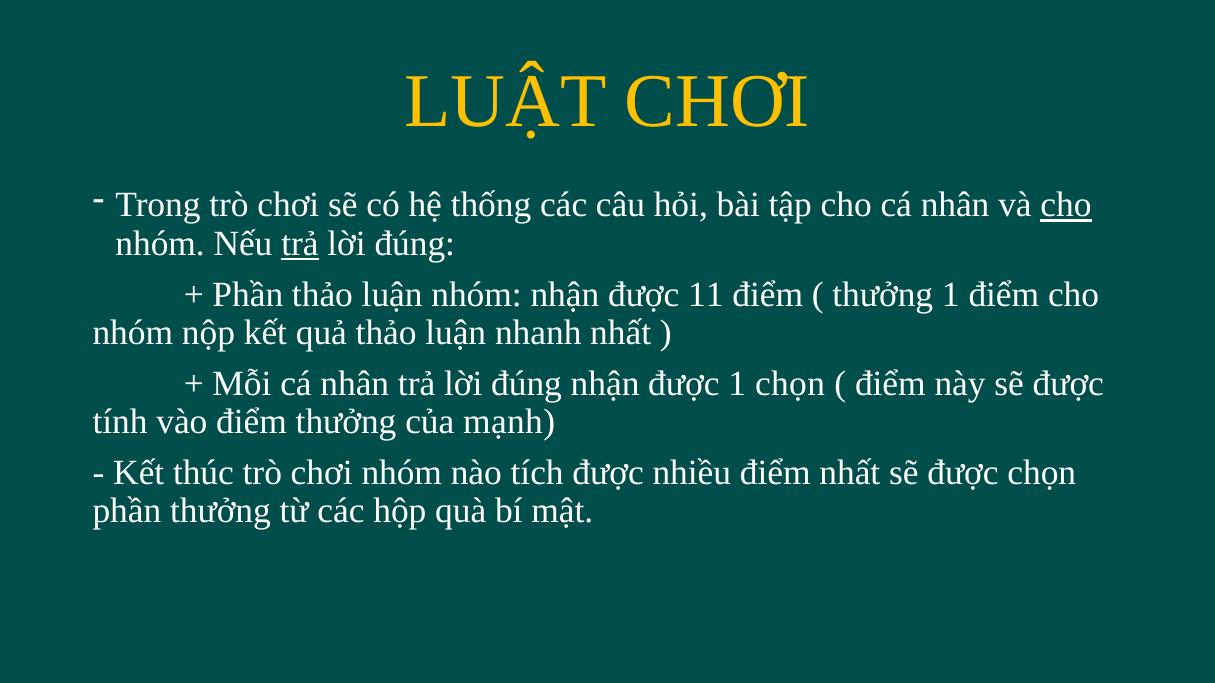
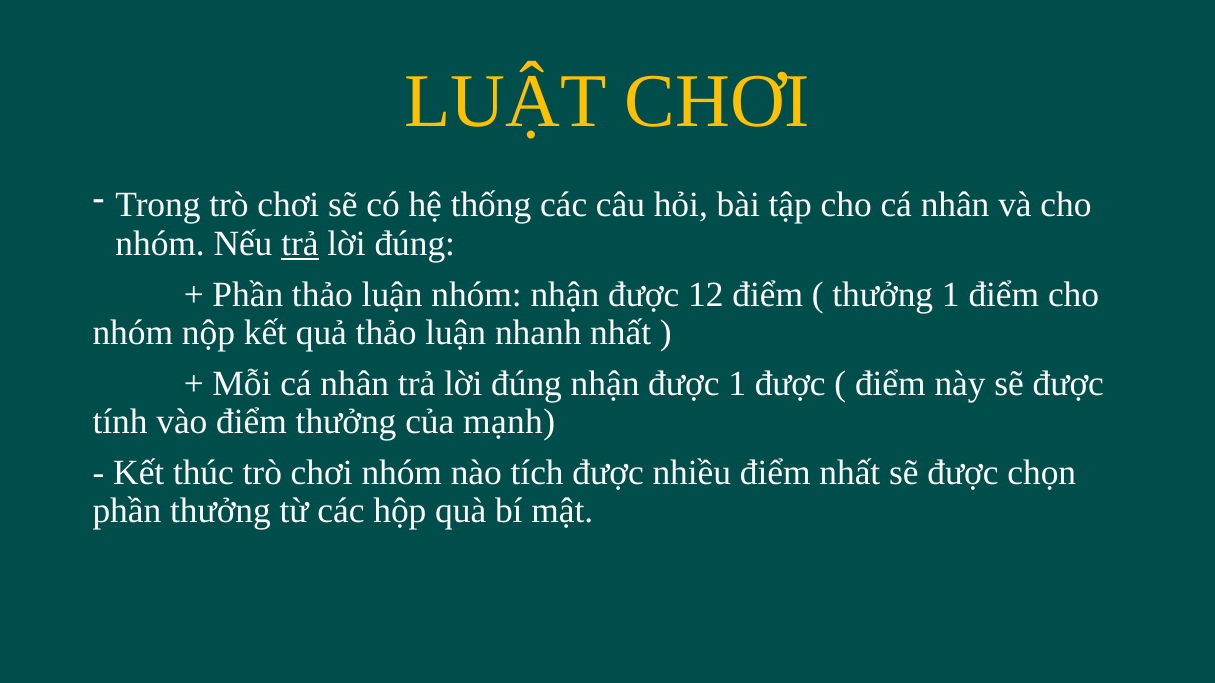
cho underline: present -> none (1066, 205)
11: 11 -> 12 (706, 295)
1 chọn: chọn -> được (790, 384)
